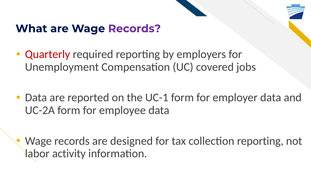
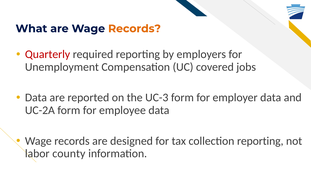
Records colour: purple -> orange (134, 29)
UC-1: UC-1 -> UC-3 (157, 98)
activity: activity -> county (69, 153)
